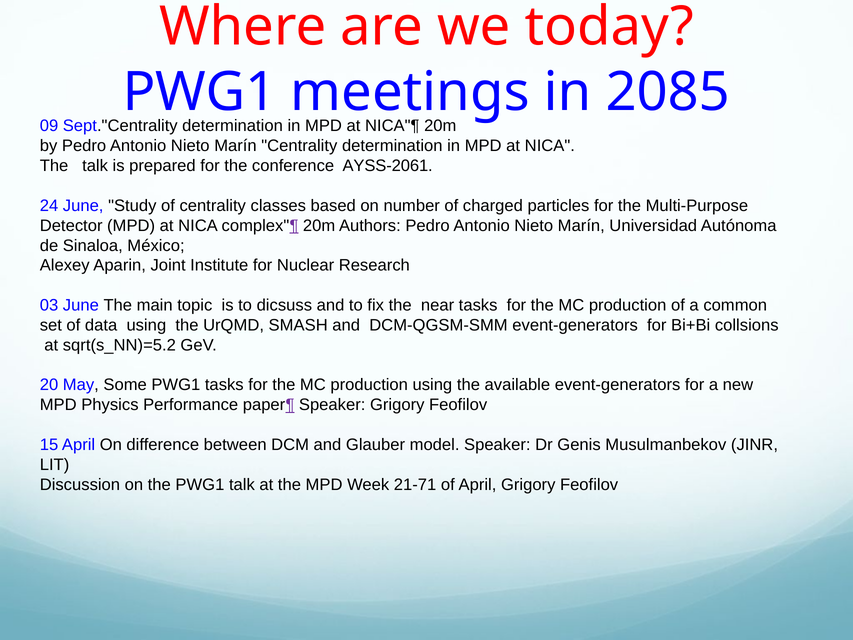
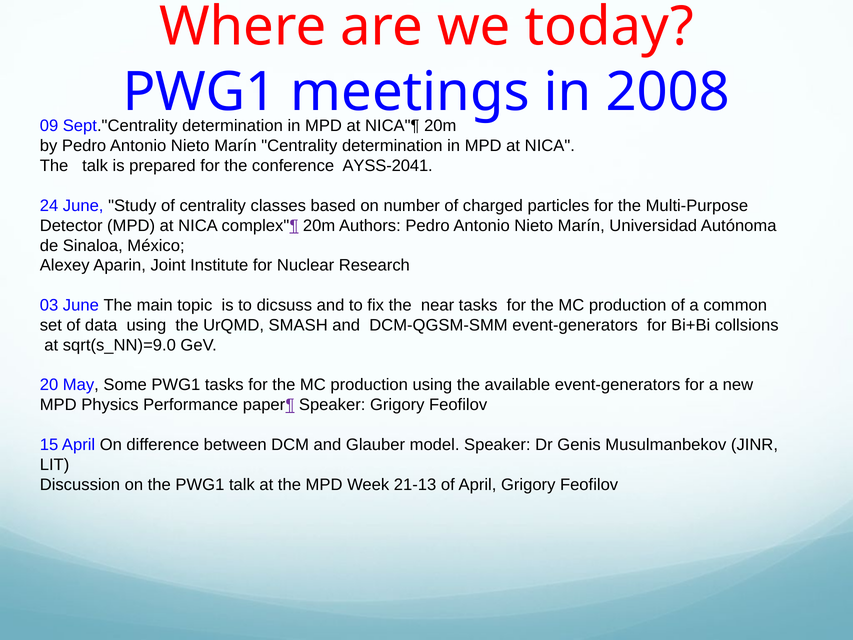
2085: 2085 -> 2008 (668, 92)
AYSS-2061: AYSS-2061 -> AYSS-2041 (388, 166)
sqrt(s_NN)=5.2: sqrt(s_NN)=5.2 -> sqrt(s_NN)=9.0 (119, 345)
21-71: 21-71 -> 21-13 (415, 484)
